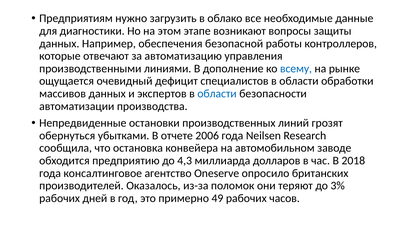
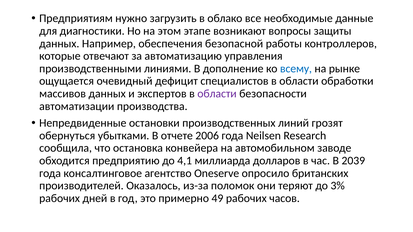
области colour: blue -> purple (217, 94)
4,3: 4,3 -> 4,1 (185, 161)
2018: 2018 -> 2039 (353, 161)
